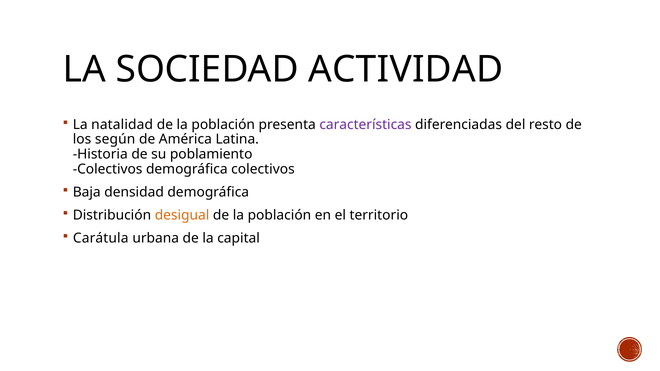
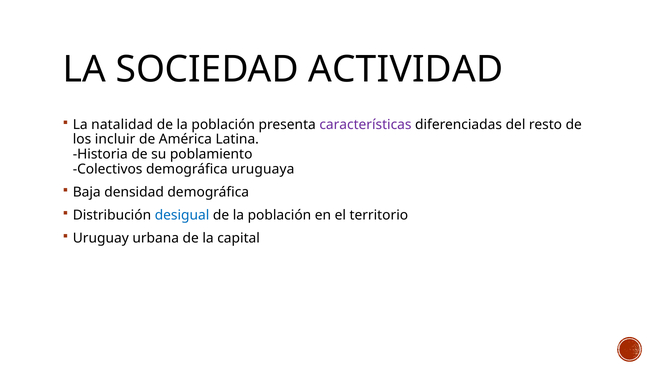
según: según -> incluir (115, 140)
demográfica colectivos: colectivos -> uruguaya (263, 169)
desigual colour: orange -> blue (182, 215)
Carátula: Carátula -> Uruguay (101, 238)
